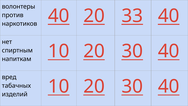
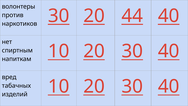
наркотиков 40: 40 -> 30 (59, 16)
33: 33 -> 44 (132, 16)
